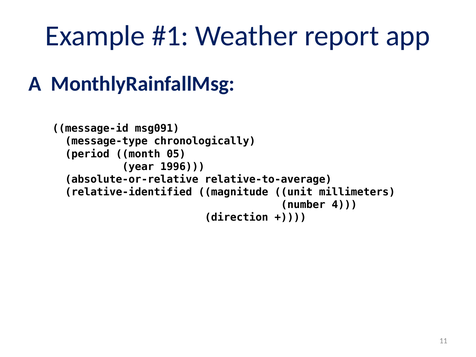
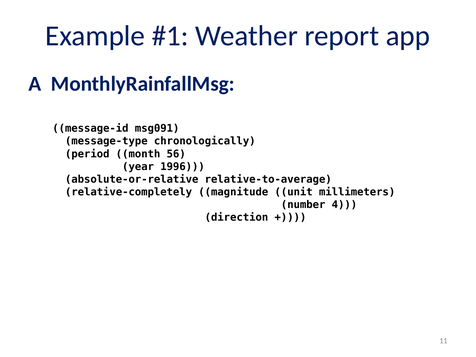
05: 05 -> 56 (176, 154)
relative-identified: relative-identified -> relative-completely (129, 192)
